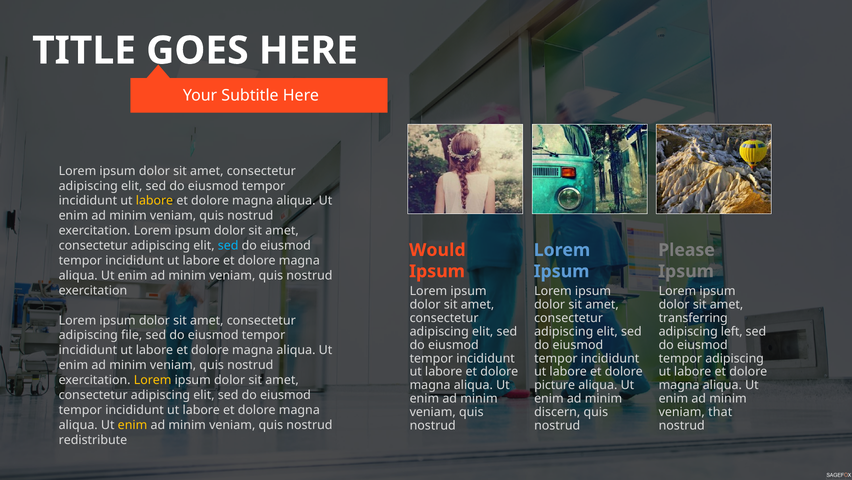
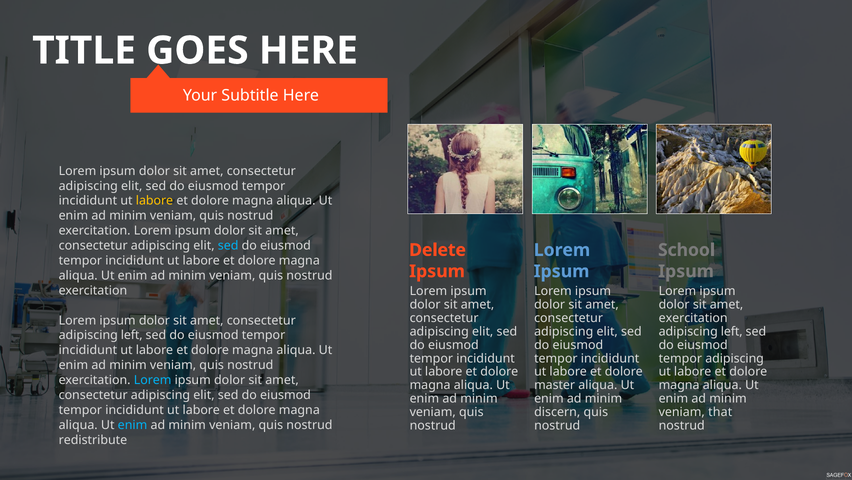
Would: Would -> Delete (438, 250)
Please: Please -> School (687, 250)
transferring: transferring -> exercitation (693, 318)
file: file -> left (132, 335)
Lorem colour: yellow -> light blue (153, 380)
picture: picture -> master (555, 385)
enim colour: yellow -> light blue (133, 424)
